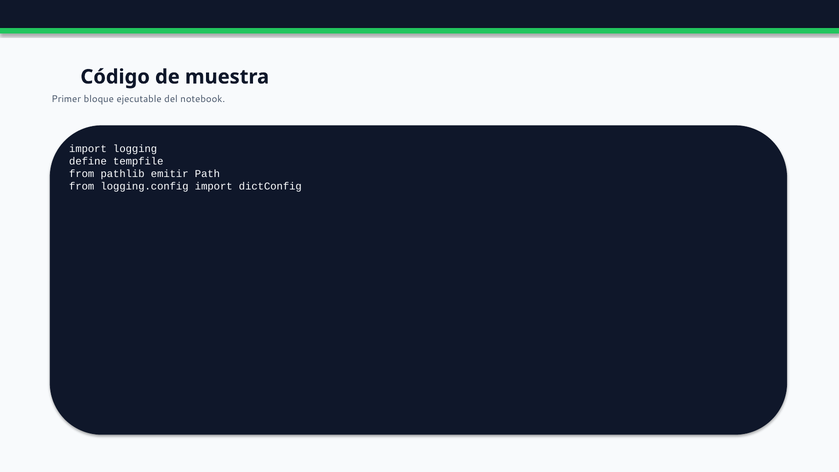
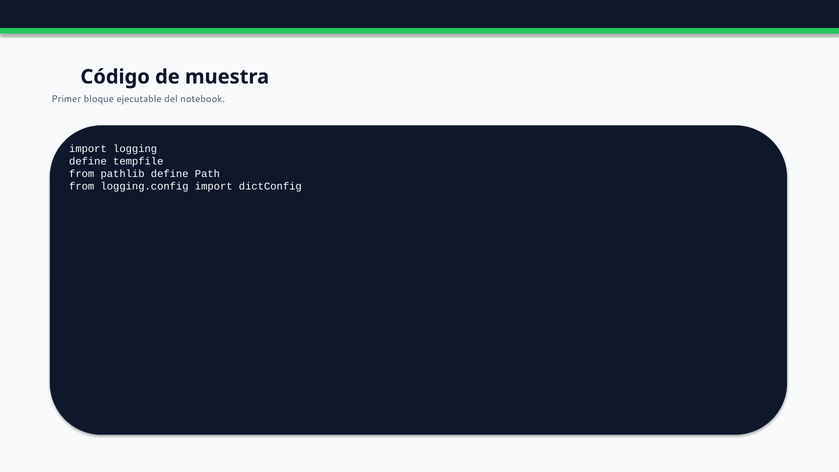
pathlib emitir: emitir -> define (170, 174)
